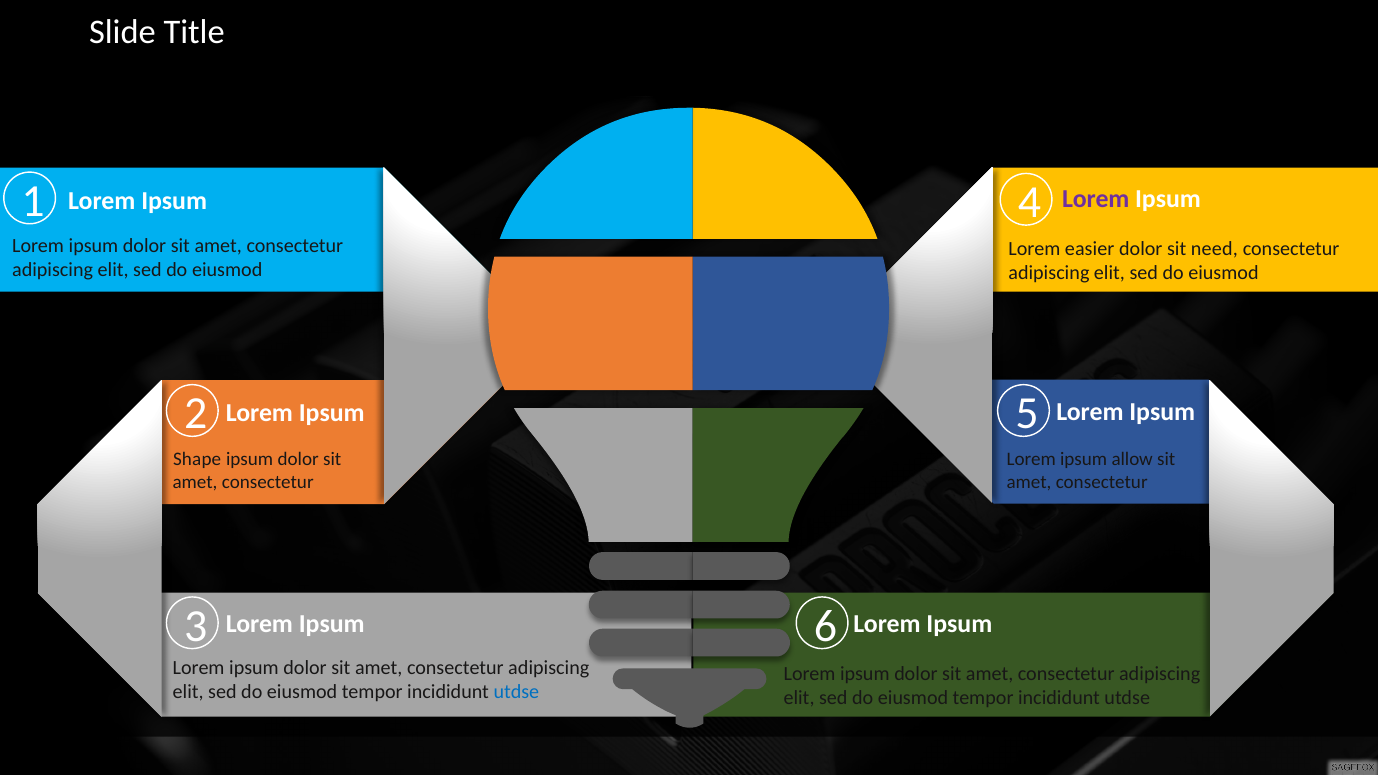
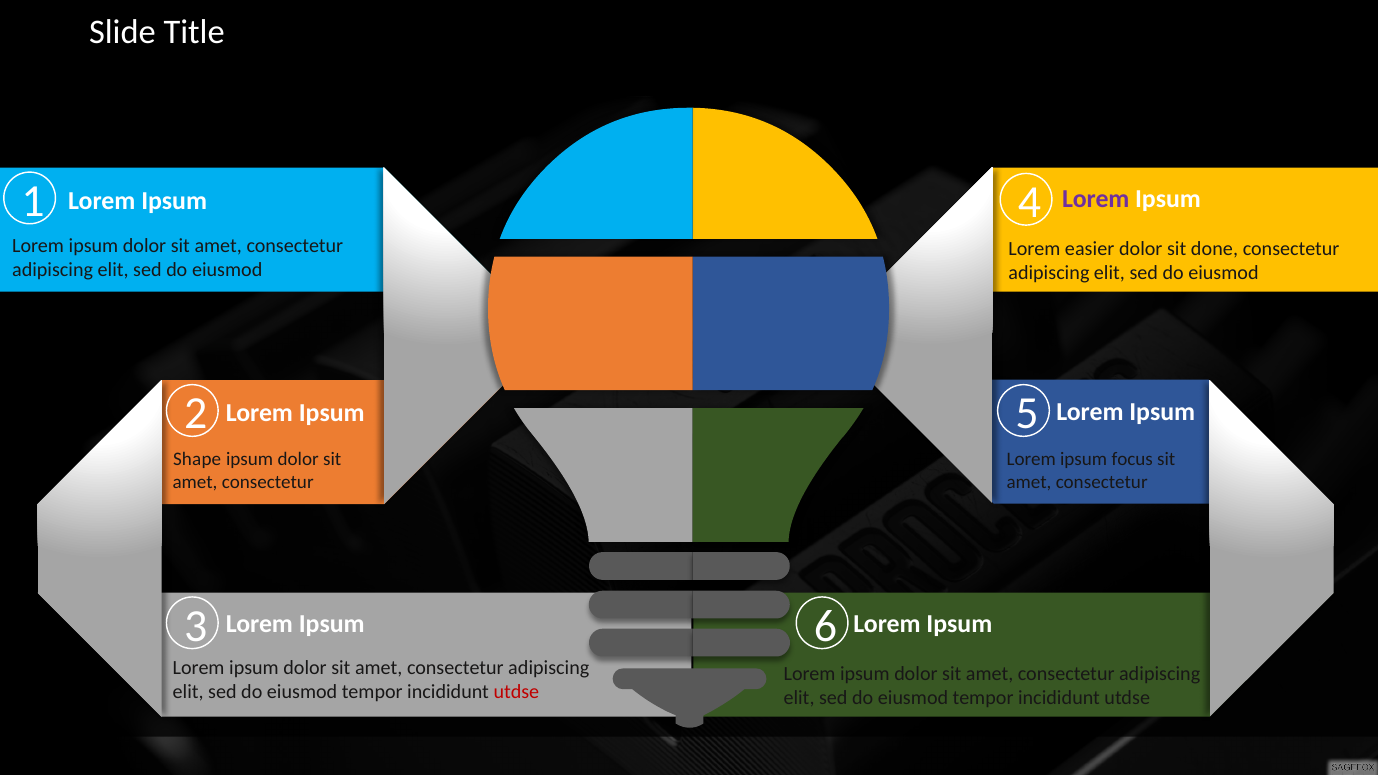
need: need -> done (1214, 248)
allow: allow -> focus (1132, 459)
utdse colour: blue -> red (516, 692)
